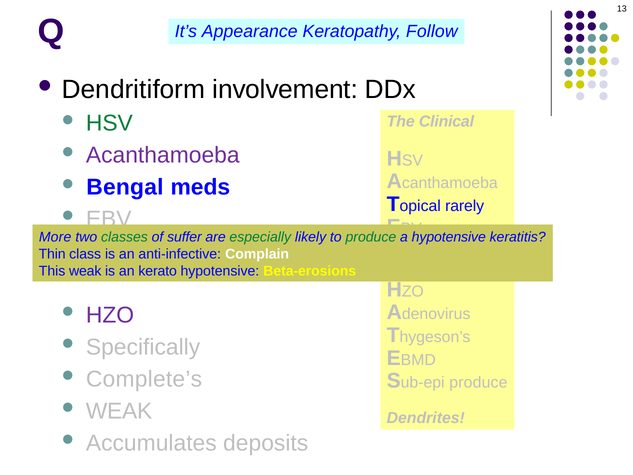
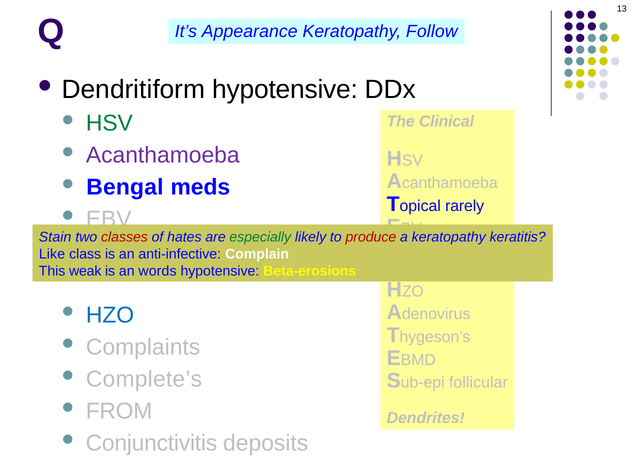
Dendritiform involvement: involvement -> hypotensive (285, 89)
More: More -> Stain (55, 237)
classes colour: green -> red (124, 237)
suffer: suffer -> hates (184, 237)
produce colour: green -> red (371, 237)
hypotensive: hypotensive -> keratopathy (449, 237)
Thin: Thin -> Like (52, 254)
kerato: kerato -> words (158, 271)
HZO colour: purple -> blue (110, 315)
Specifically: Specifically -> Complaints (143, 347)
produce: produce -> follicular (478, 382)
WEAK: WEAK -> FROM (119, 411)
Accumulates: Accumulates -> Conjunctivitis (151, 443)
